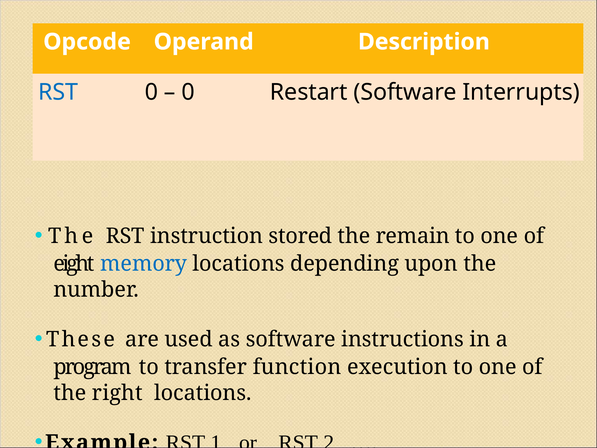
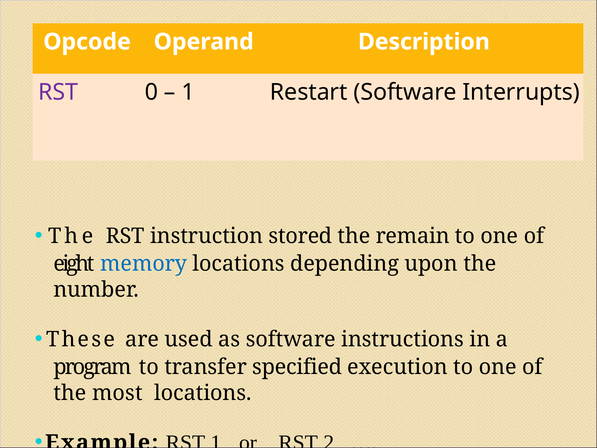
RST colour: blue -> purple (58, 92)
0: 0 -> 1 (188, 92)
function: function -> specified (297, 367)
right: right -> most (117, 393)
